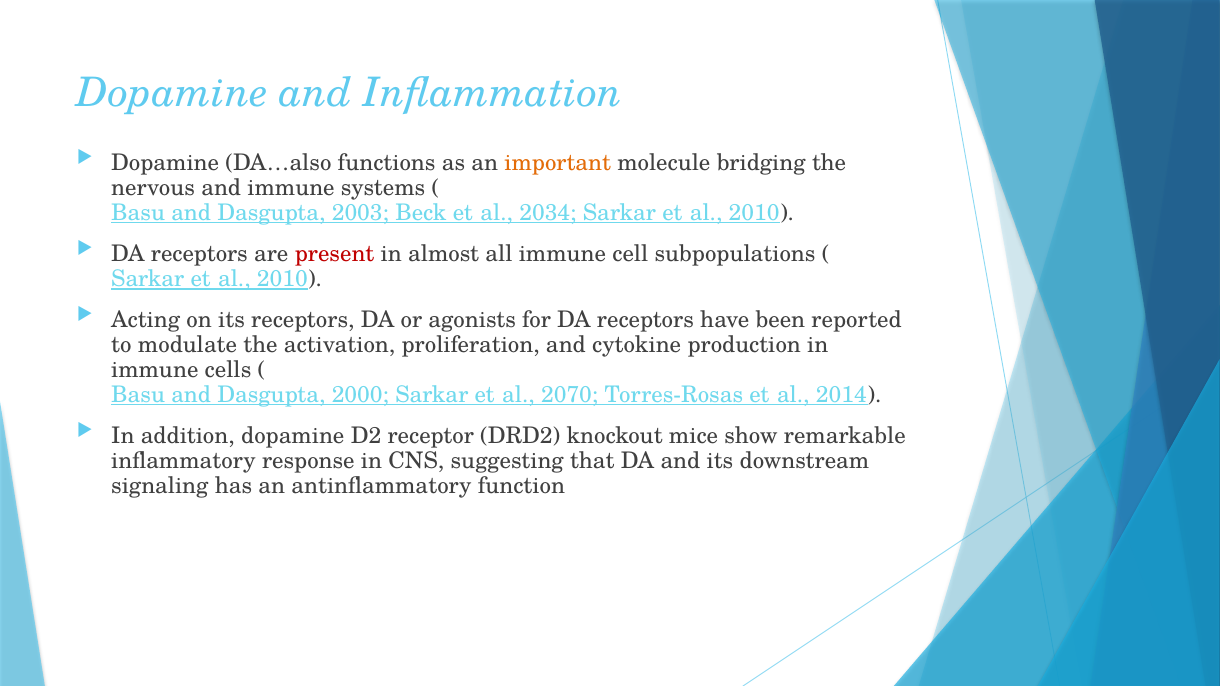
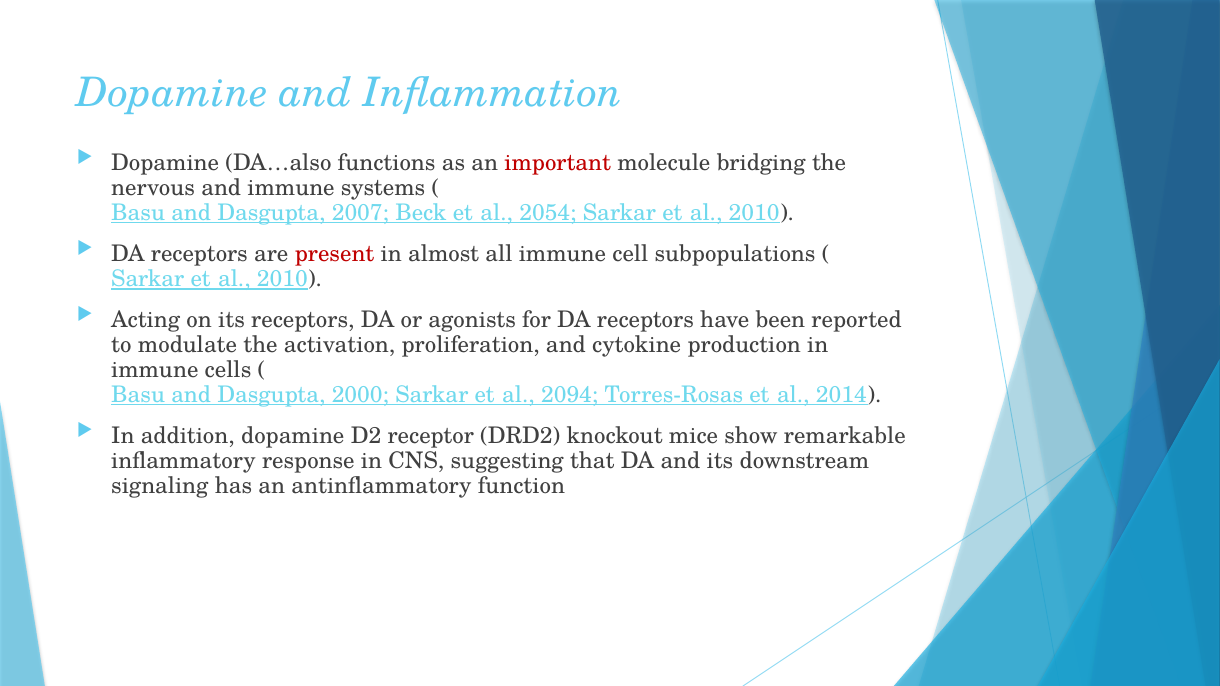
important colour: orange -> red (558, 163)
2003: 2003 -> 2007 (360, 213)
2034: 2034 -> 2054 (548, 213)
2070: 2070 -> 2094 (570, 395)
